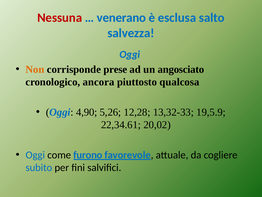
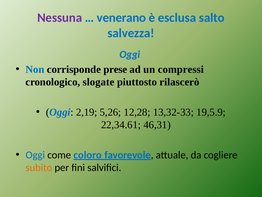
Nessuna colour: red -> purple (60, 18)
Non colour: orange -> blue (35, 69)
angosciato: angosciato -> compressi (181, 69)
ancora: ancora -> slogate (99, 82)
qualcosa: qualcosa -> rilascerò (179, 82)
4,90: 4,90 -> 2,19 (87, 112)
20,02: 20,02 -> 46,31 (157, 125)
furono: furono -> coloro (88, 155)
subito colour: blue -> orange (39, 167)
